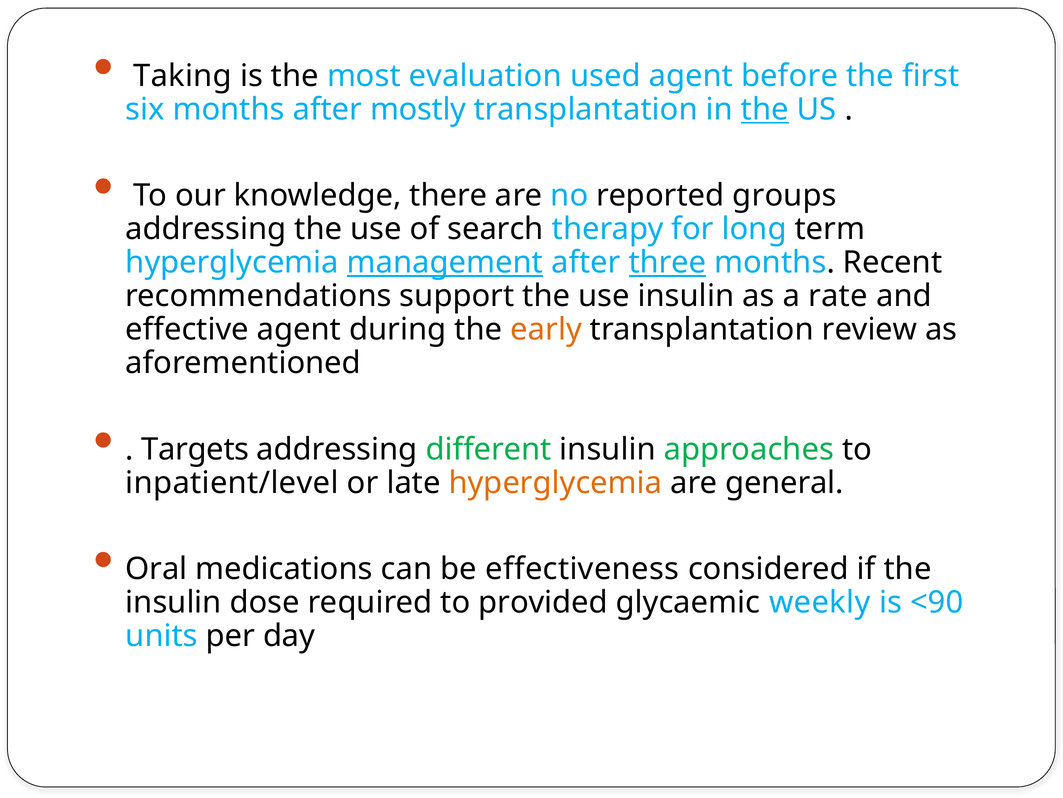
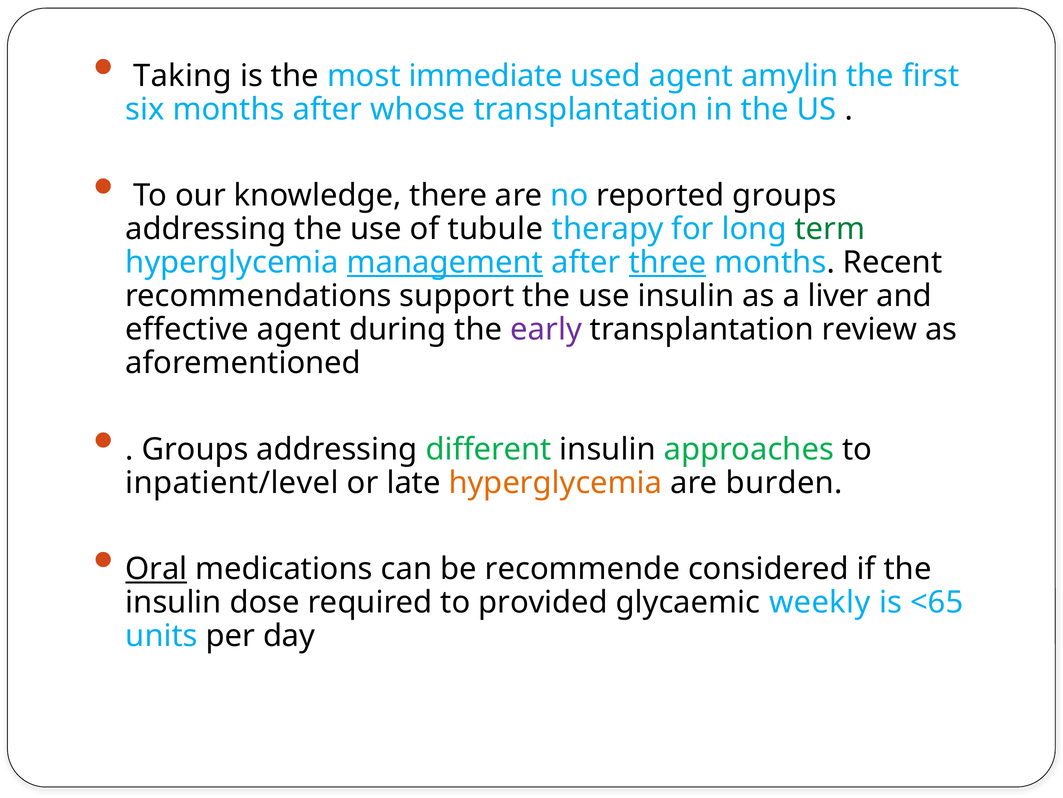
evaluation: evaluation -> immediate (486, 76)
before: before -> amylin (790, 76)
mostly: mostly -> whose (418, 109)
the underline: present -> none (765, 109)
search: search -> tubule (495, 229)
term colour: black -> green (830, 229)
rate: rate -> liver (838, 296)
early colour: orange -> purple (546, 329)
Targets: Targets -> Groups (195, 449)
general: general -> burden (784, 482)
Oral underline: none -> present (156, 568)
effectiveness: effectiveness -> recommende (582, 568)
<90: <90 -> <65 (937, 602)
